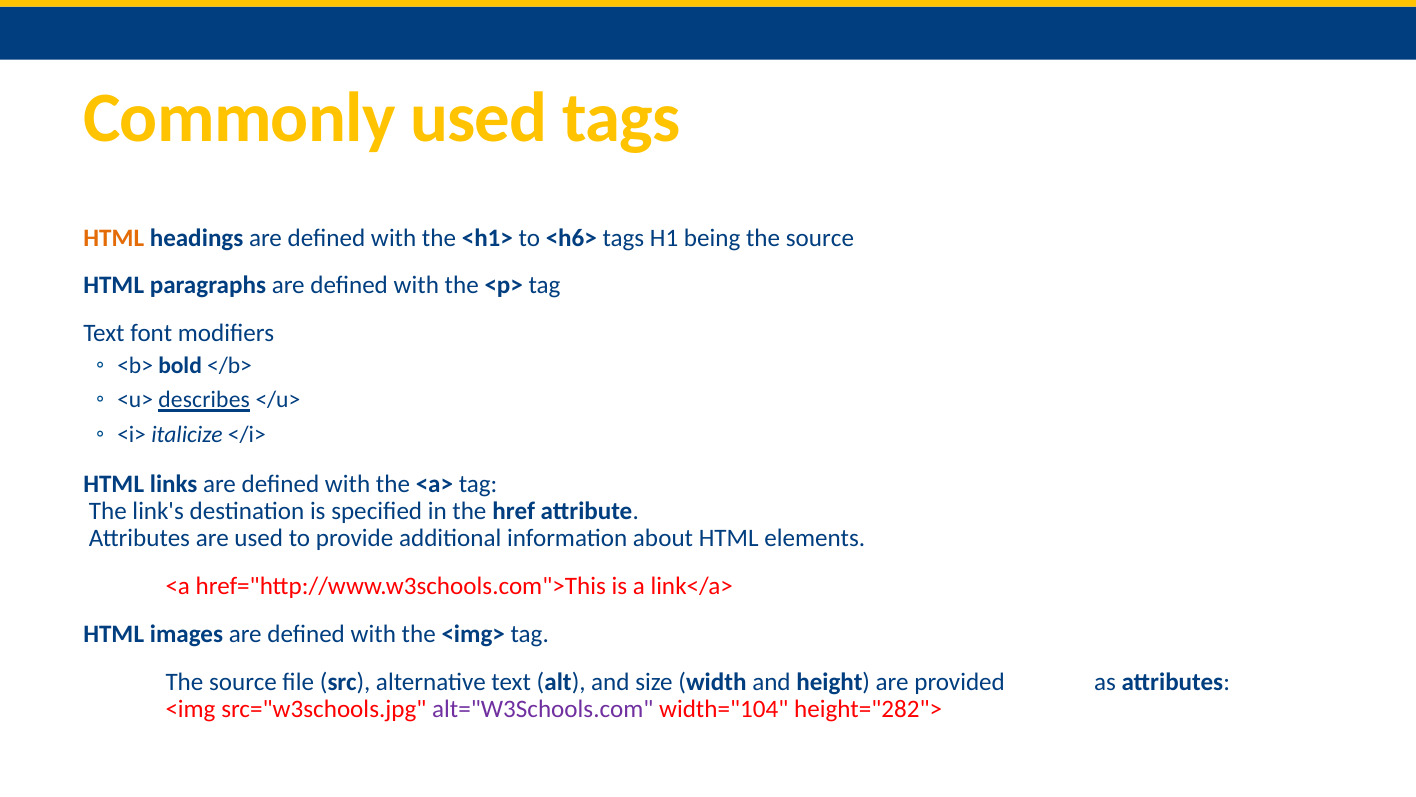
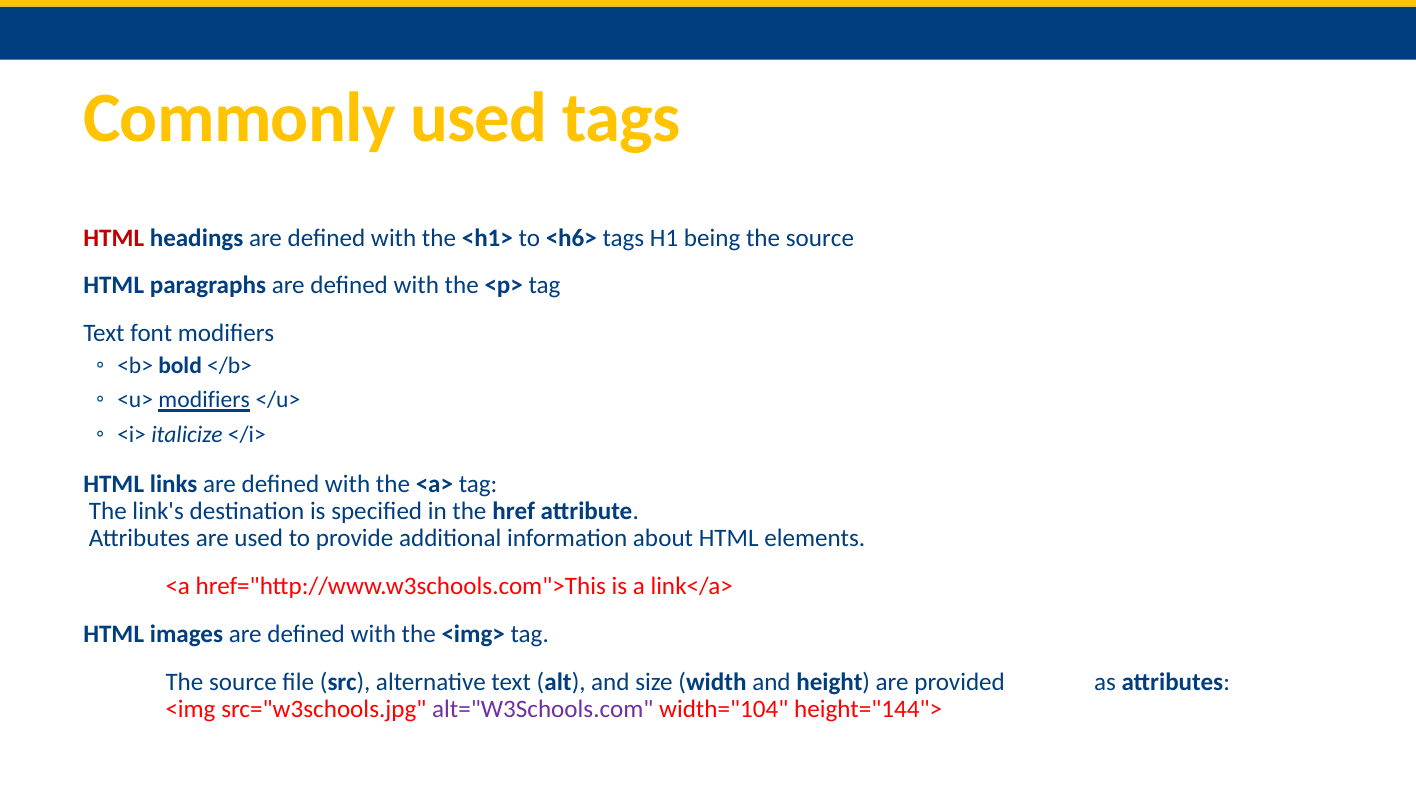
HTML colour: orange -> red (114, 238)
<u> describes: describes -> modifiers (204, 400)
height="282">: height="282"> -> height="144"> (868, 709)
